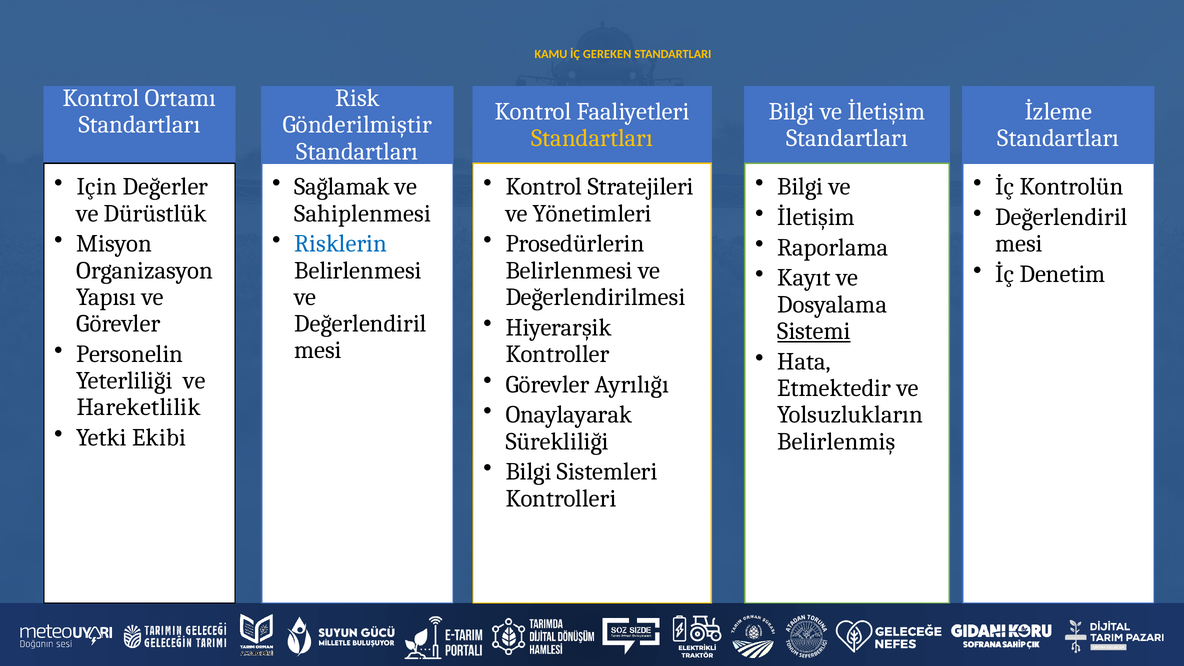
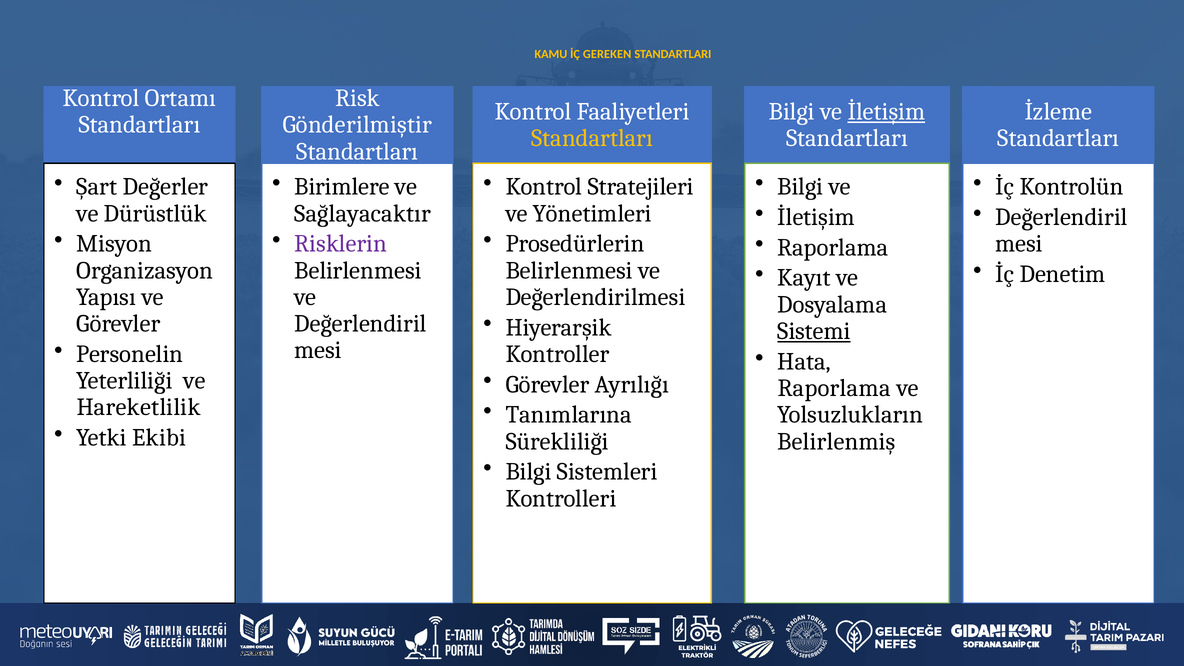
İletişim underline: none -> present (886, 112)
Için: Için -> Şart (97, 187)
Sağlamak: Sağlamak -> Birimlere (342, 187)
Sahiplenmesi: Sahiplenmesi -> Sağlayacaktır (363, 213)
Risklerin colour: blue -> purple (341, 244)
Etmektedir: Etmektedir -> Raporlama (834, 388)
Onaylayarak: Onaylayarak -> Tanımlarına (569, 415)
